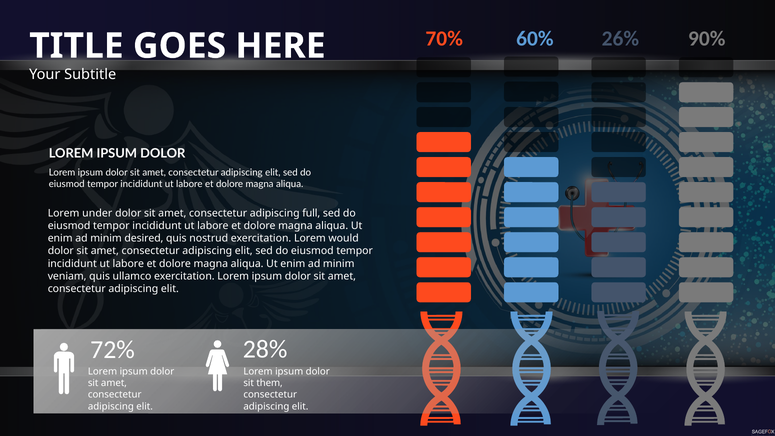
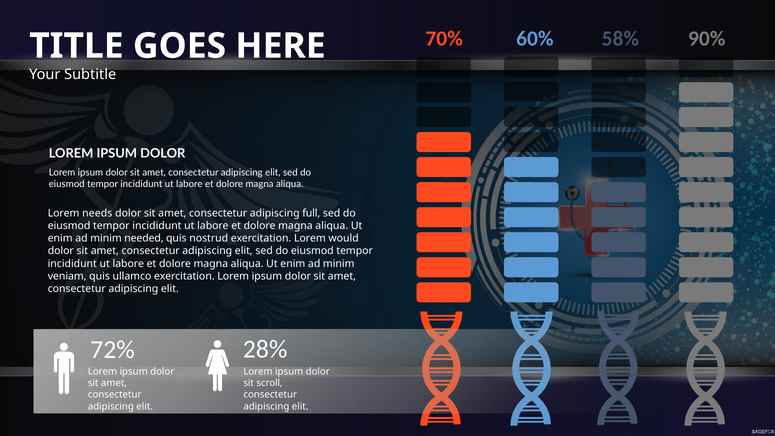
26%: 26% -> 58% (620, 39)
under: under -> needs (97, 213)
desired: desired -> needed (144, 238)
them: them -> scroll (269, 383)
